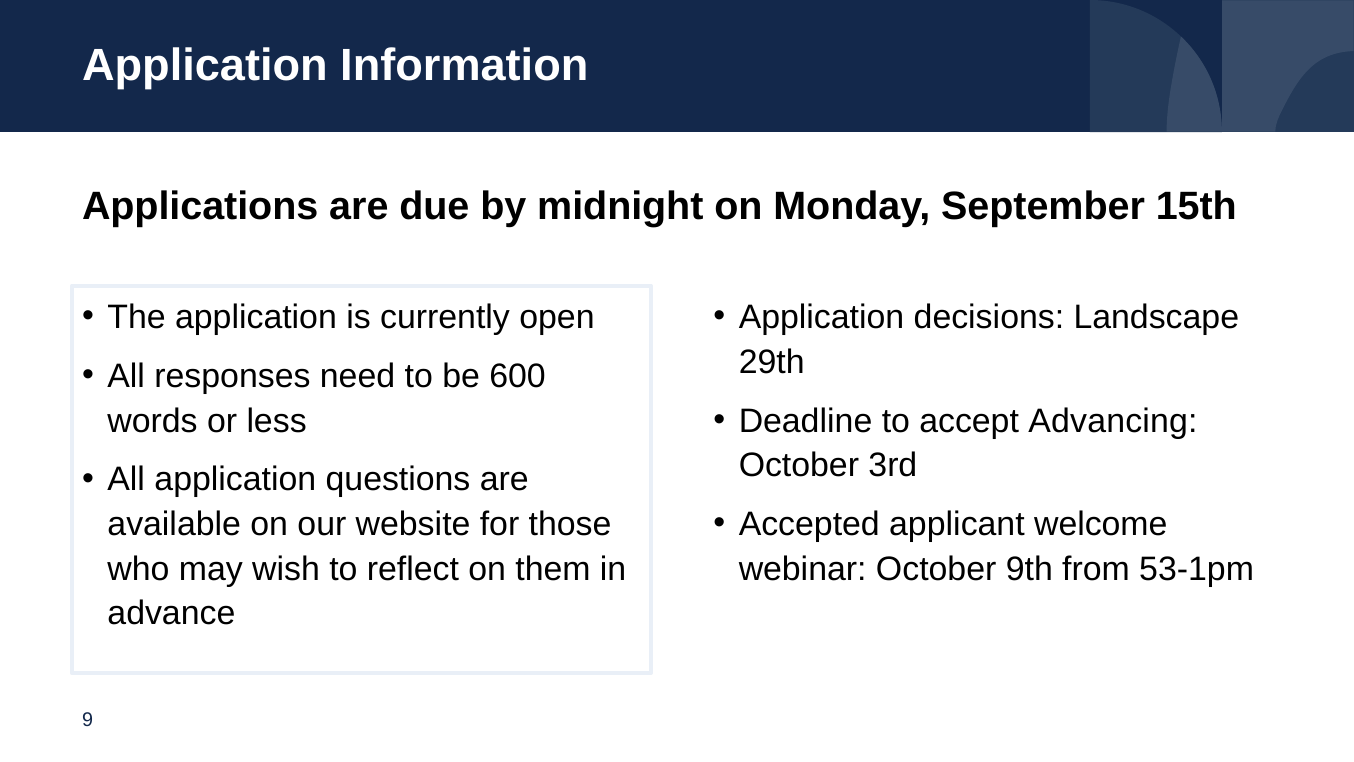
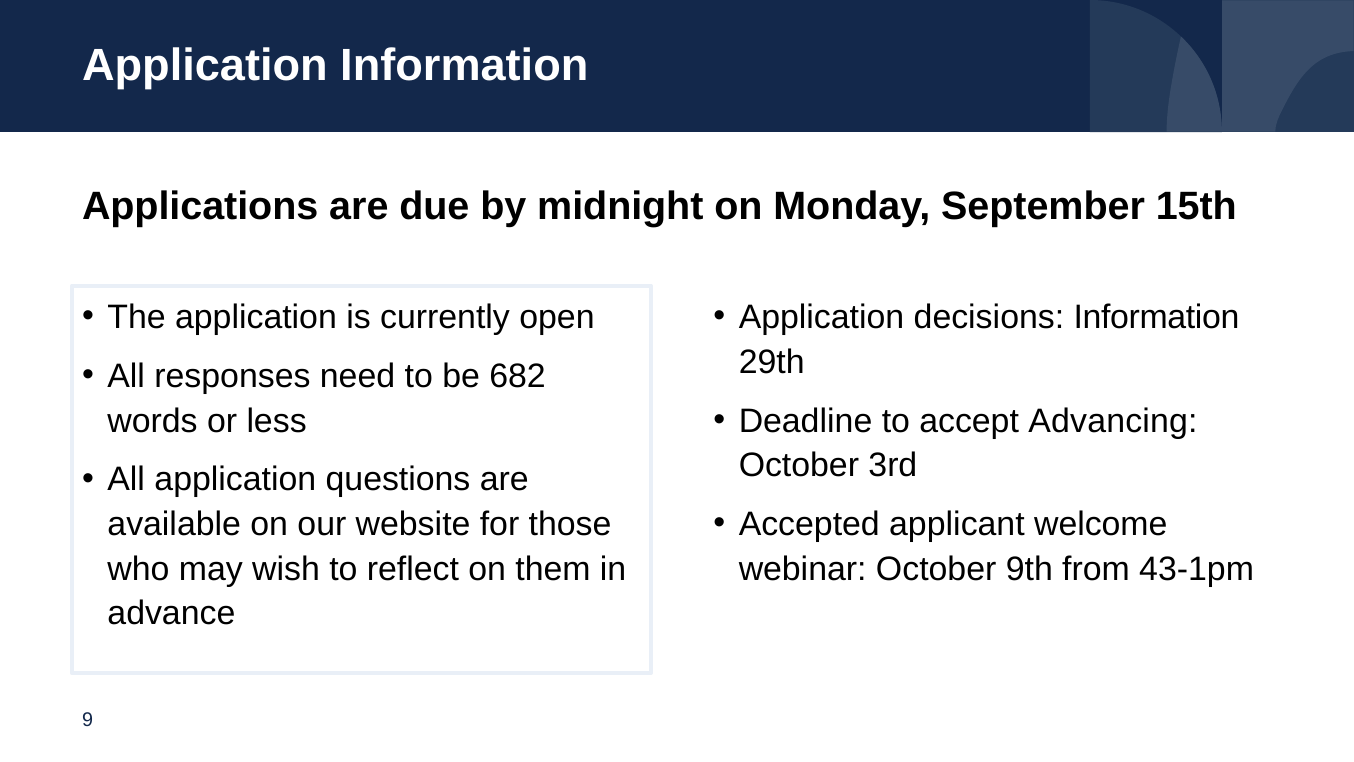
decisions Landscape: Landscape -> Information (1156, 317)
600: 600 -> 682 (518, 376)
53-1pm: 53-1pm -> 43-1pm (1197, 569)
